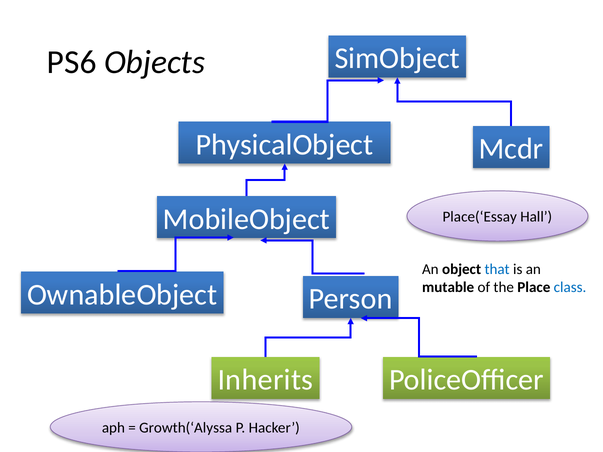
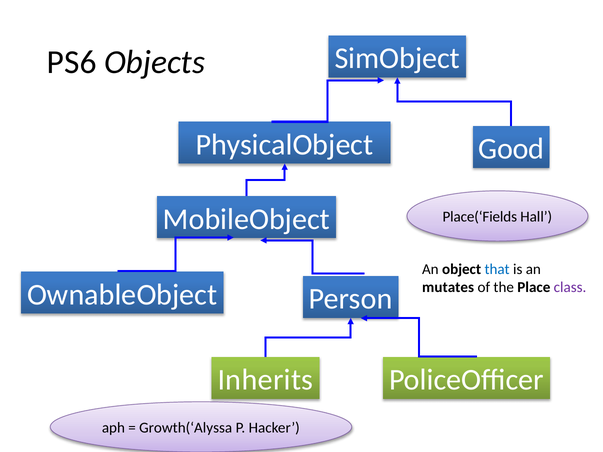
Mcdr: Mcdr -> Good (511, 149)
Place(‘Essay: Place(‘Essay -> Place(‘Fields (480, 217)
mutable: mutable -> mutates (448, 287)
class colour: blue -> purple (570, 287)
